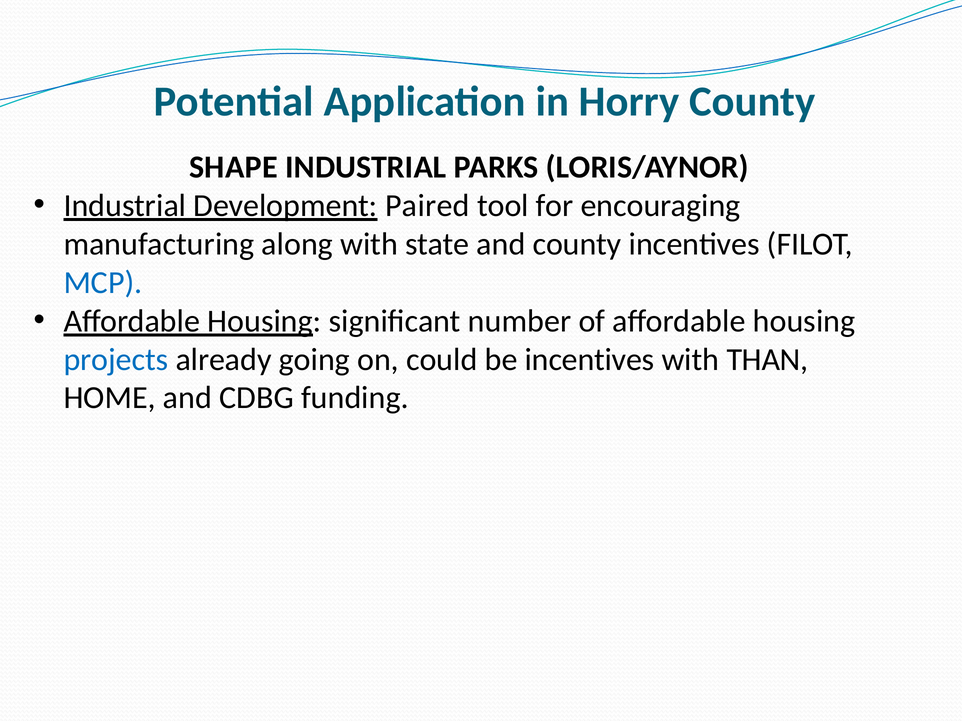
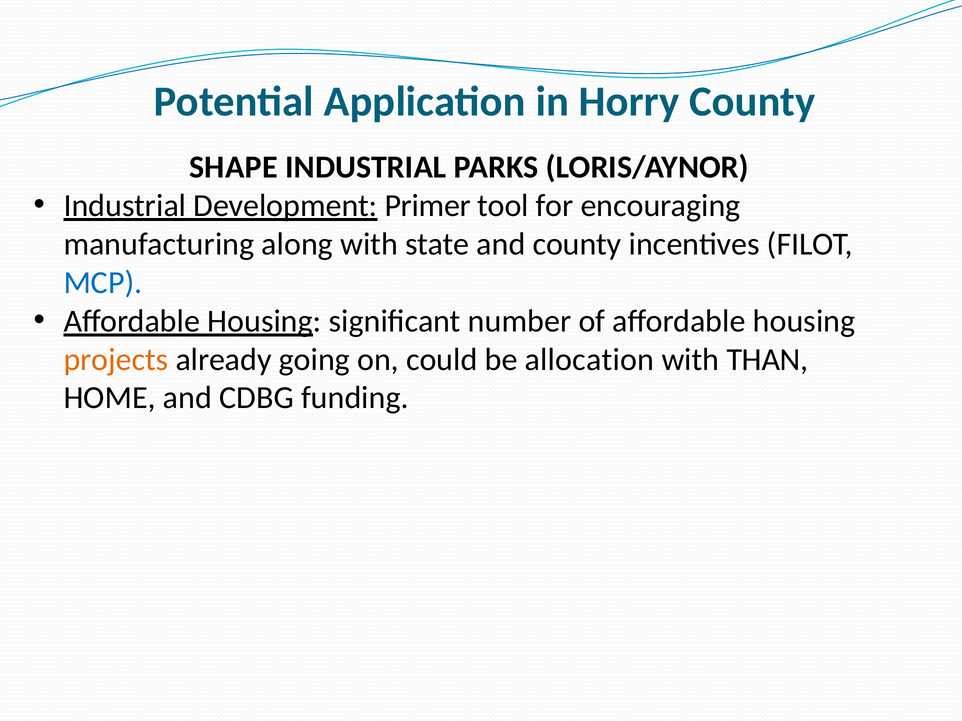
Paired: Paired -> Primer (428, 206)
projects colour: blue -> orange (116, 360)
be incentives: incentives -> allocation (589, 360)
